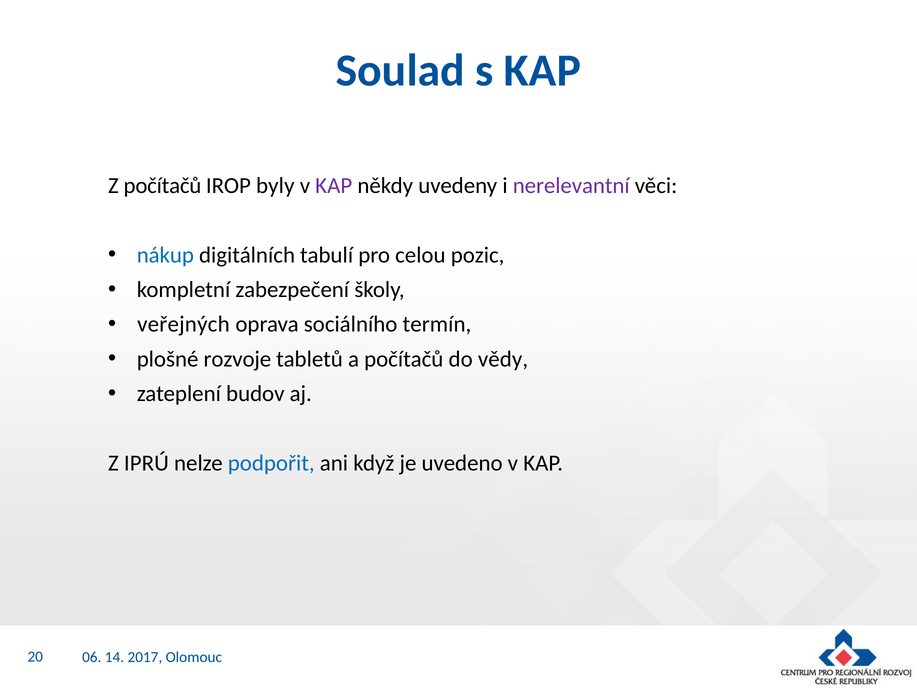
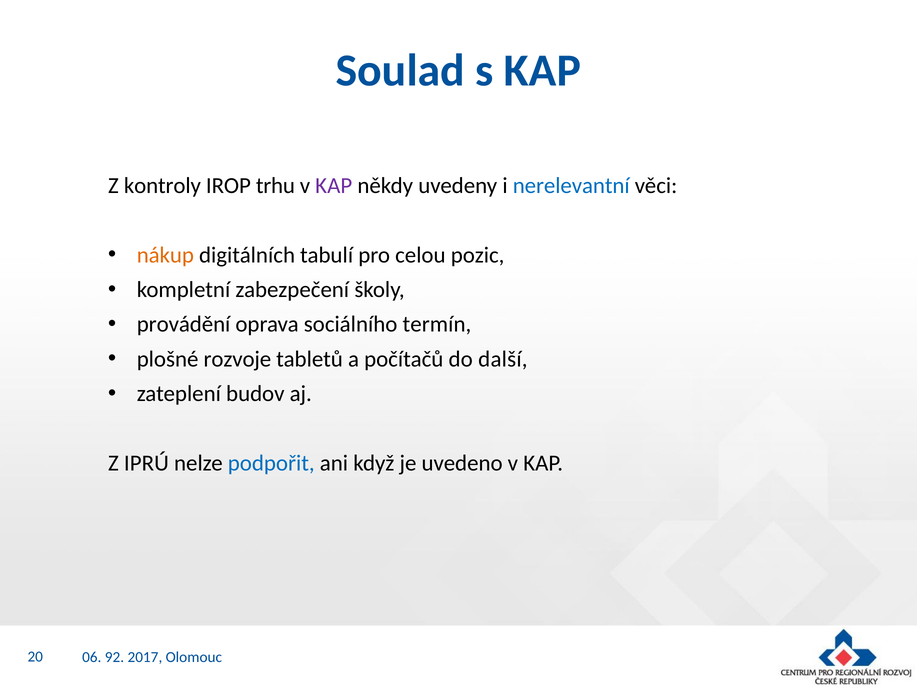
Z počítačů: počítačů -> kontroly (162, 186)
byly: byly -> trhu (275, 186)
nerelevantní colour: purple -> blue (571, 186)
nákup colour: blue -> orange (165, 255)
veřejných: veřejných -> provádění (184, 324)
vědy: vědy -> další (503, 359)
14: 14 -> 92 (114, 657)
